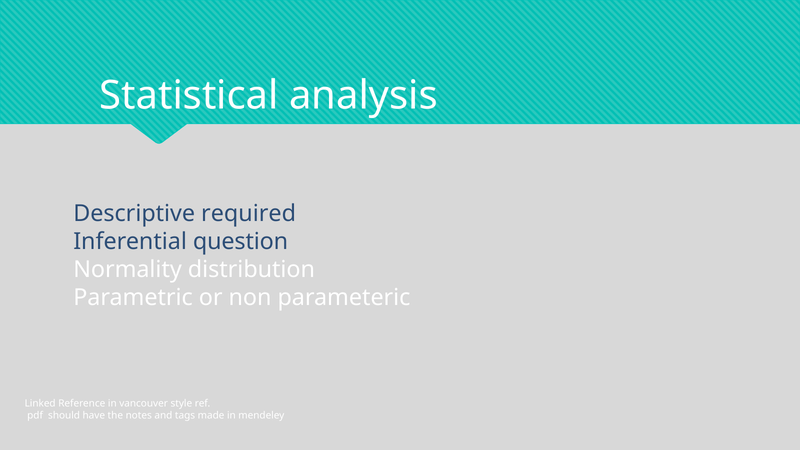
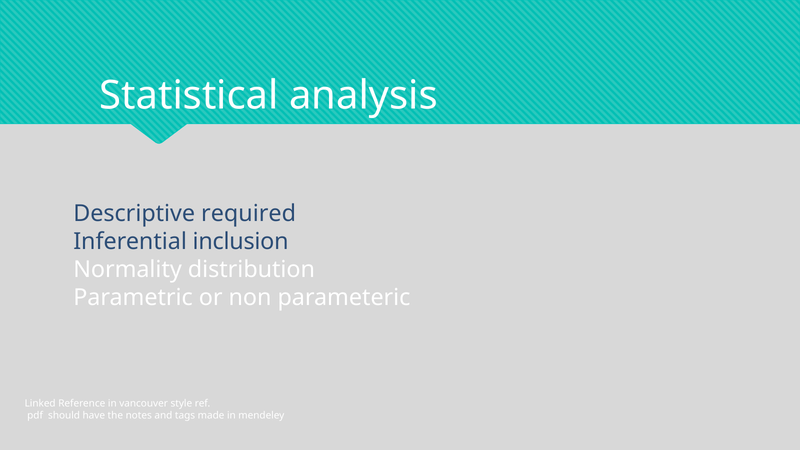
question: question -> inclusion (241, 241)
